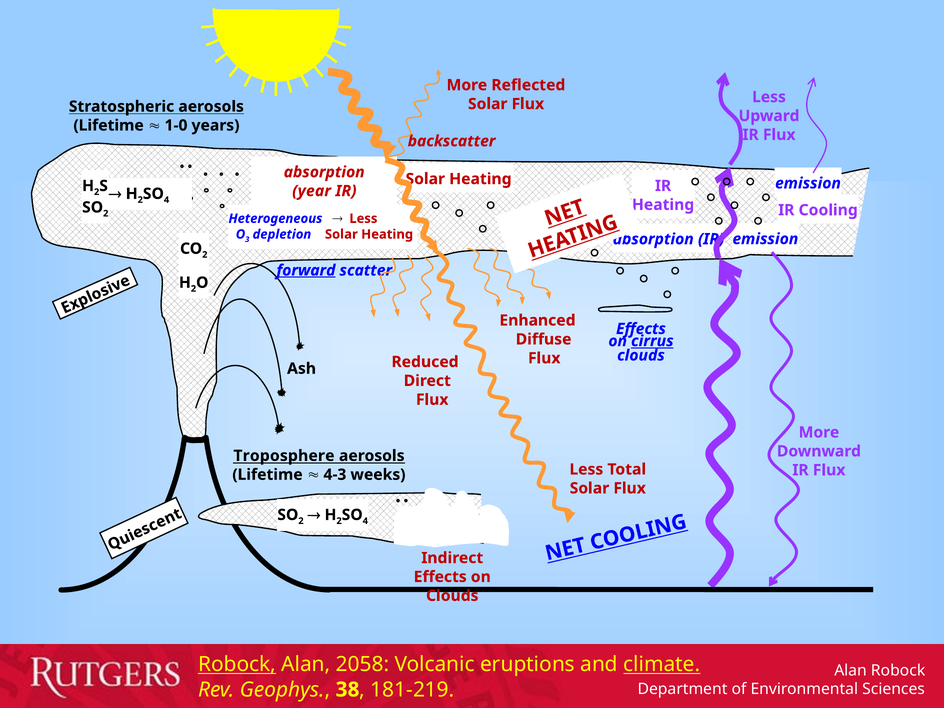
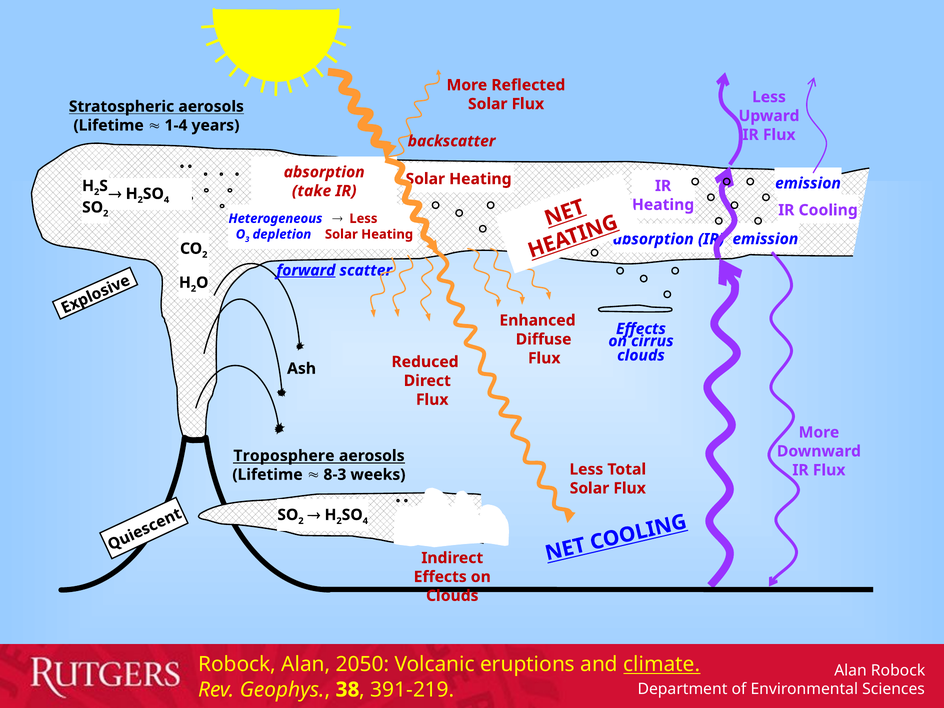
1-0: 1-0 -> 1-4 (176, 125)
year: year -> take (312, 191)
cirrus underline: present -> none (652, 341)
4-3: 4-3 -> 8-3 (335, 475)
Robock underline: present -> none (237, 664)
2058: 2058 -> 2050 (362, 664)
181-219: 181-219 -> 391-219 (412, 690)
